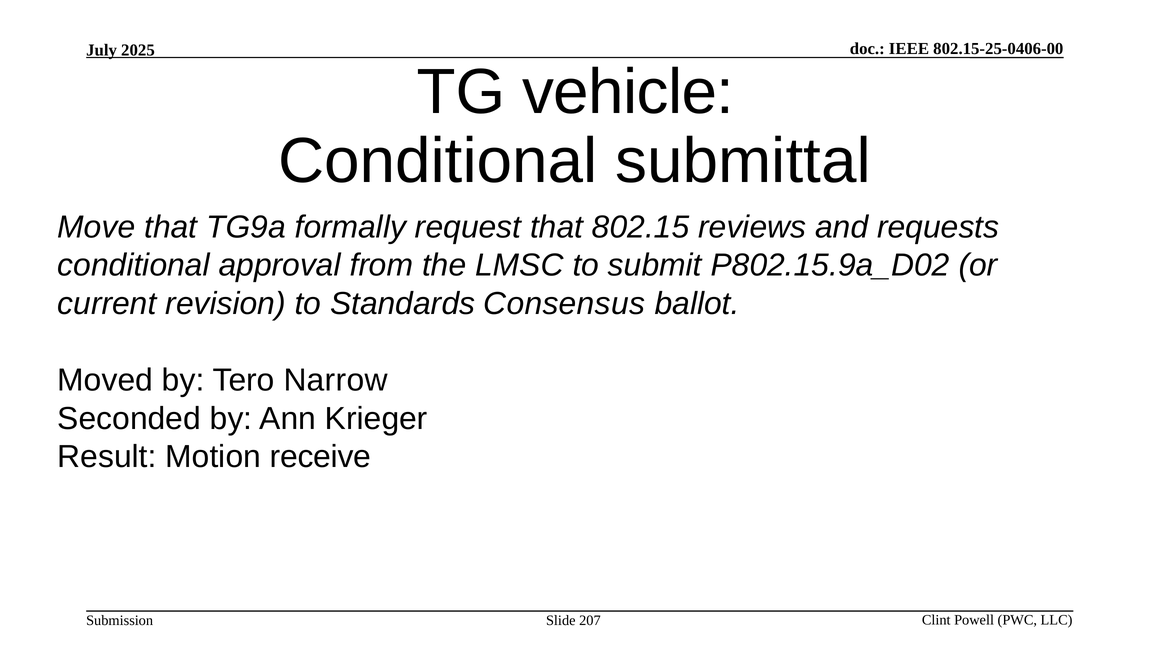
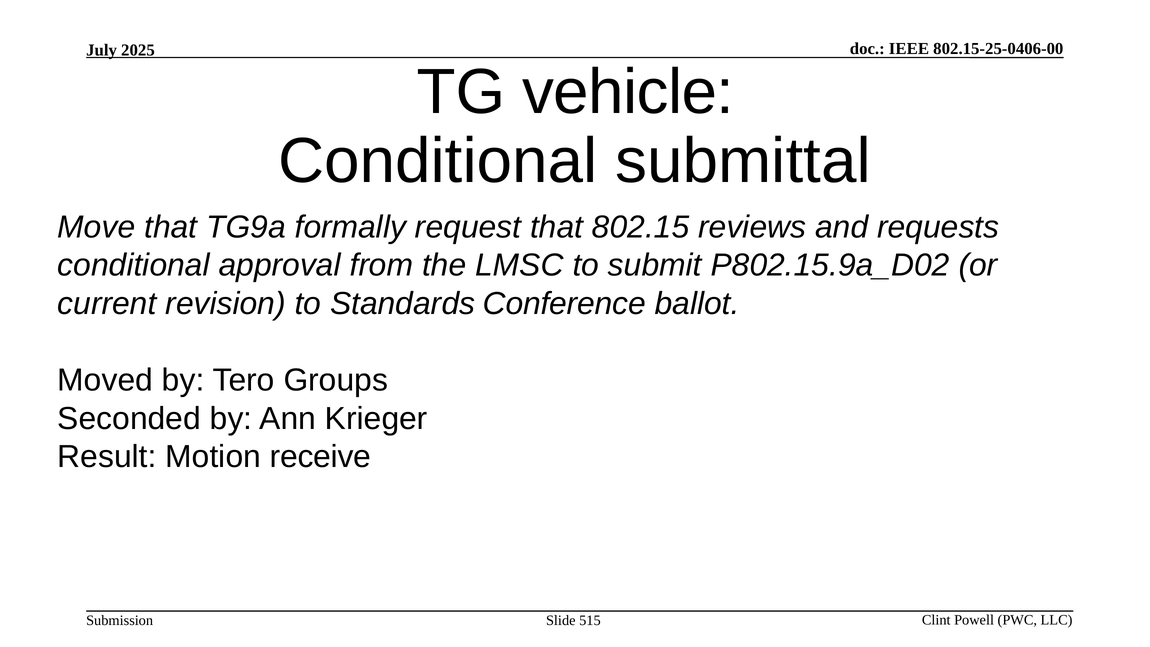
Consensus: Consensus -> Conference (564, 304)
Narrow: Narrow -> Groups (336, 380)
207: 207 -> 515 (590, 620)
